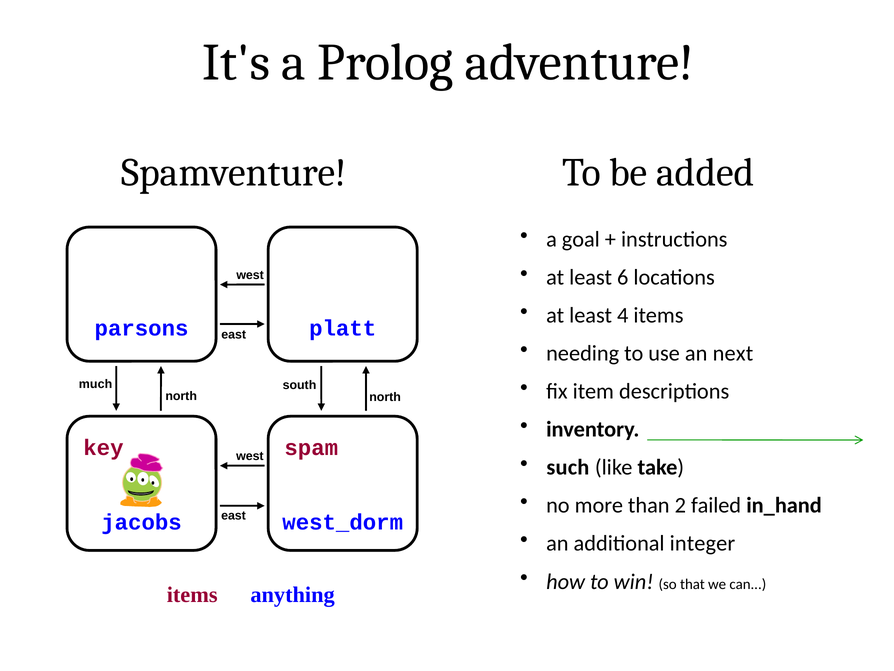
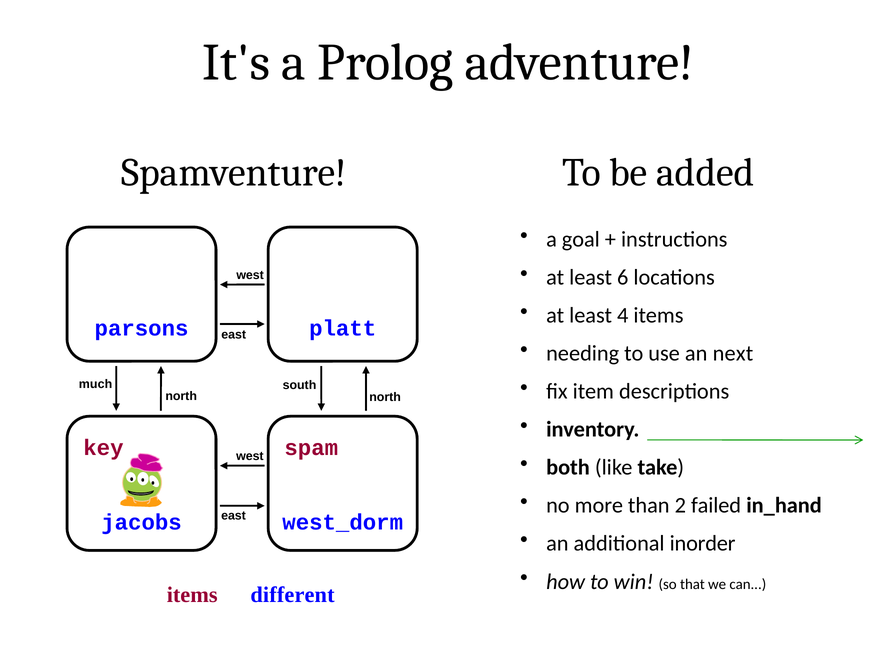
such: such -> both (568, 467)
integer: integer -> inorder (703, 543)
anything: anything -> different (293, 594)
